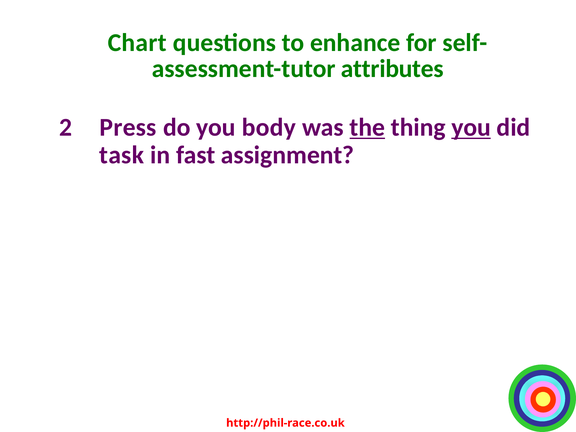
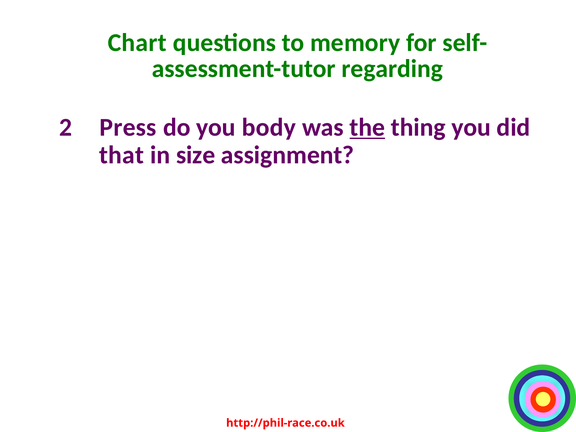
enhance: enhance -> memory (355, 43)
attributes: attributes -> regarding (392, 69)
you underline: present -> none (471, 127)
task: task -> that (122, 155)
fast: fast -> size (196, 155)
